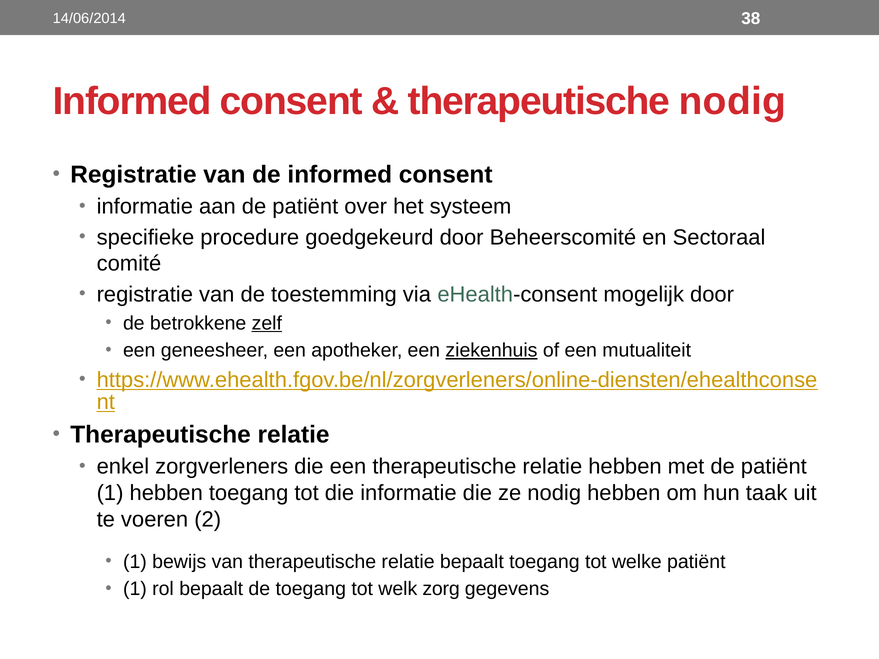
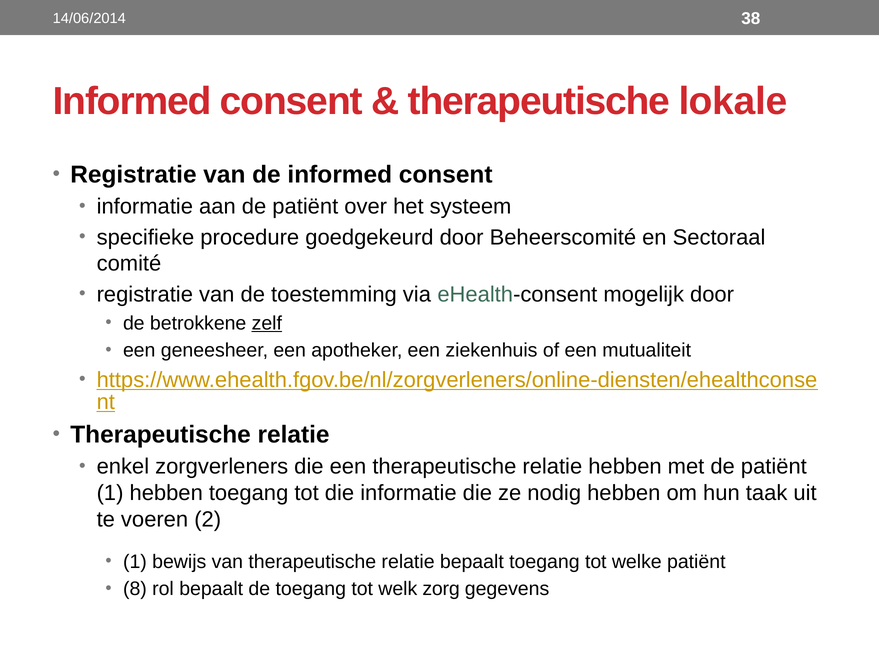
therapeutische nodig: nodig -> lokale (733, 102)
ziekenhuis underline: present -> none (491, 351)
1: 1 -> 8 (135, 589)
